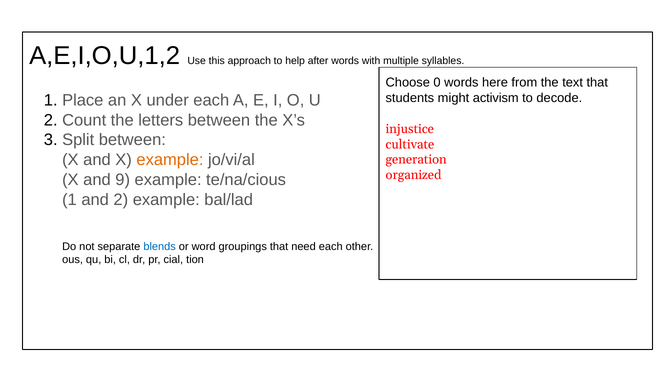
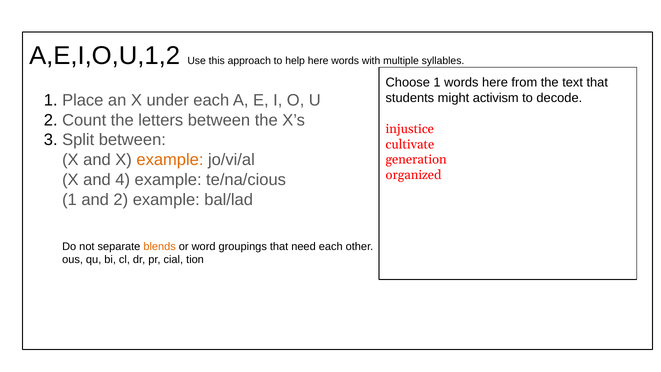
help after: after -> here (318, 61)
Choose 0: 0 -> 1 (437, 82)
9: 9 -> 4 (123, 180)
blends colour: blue -> orange (160, 246)
